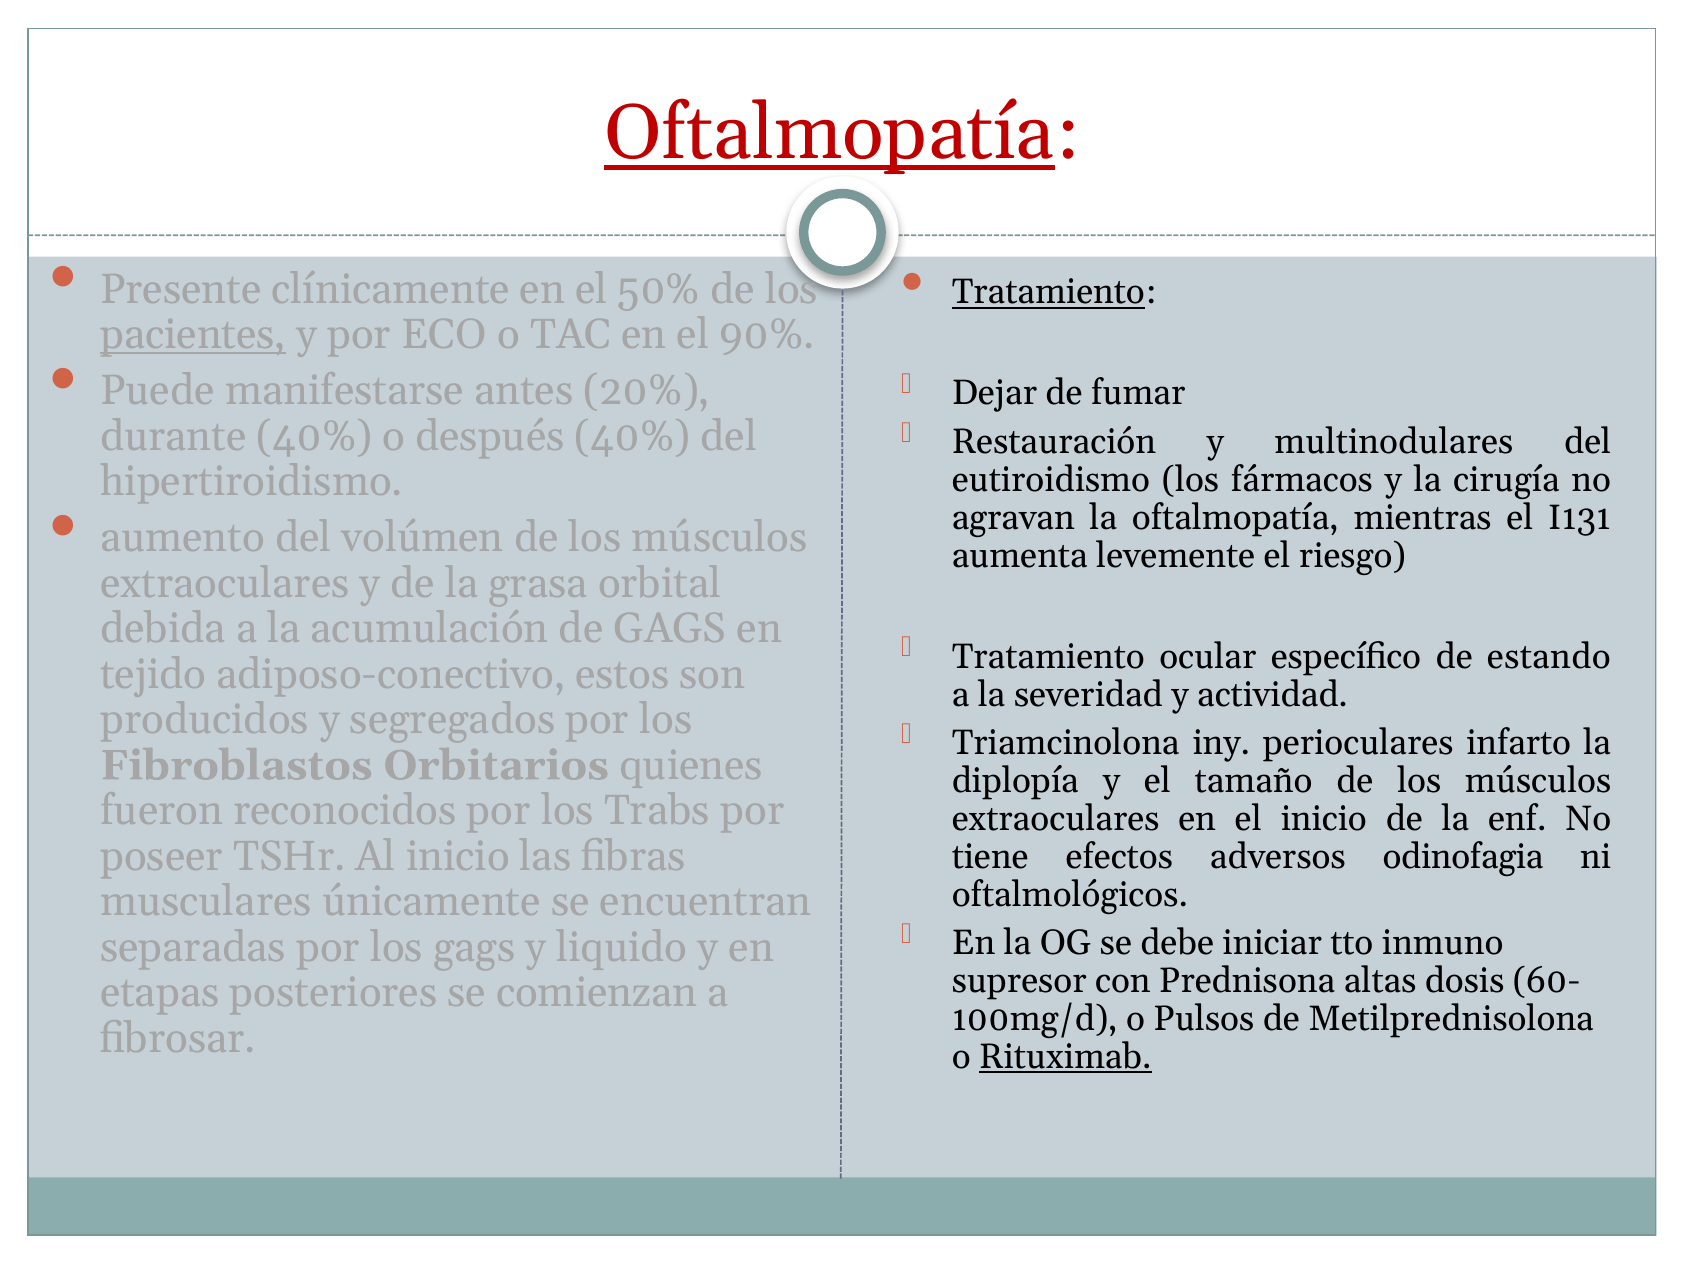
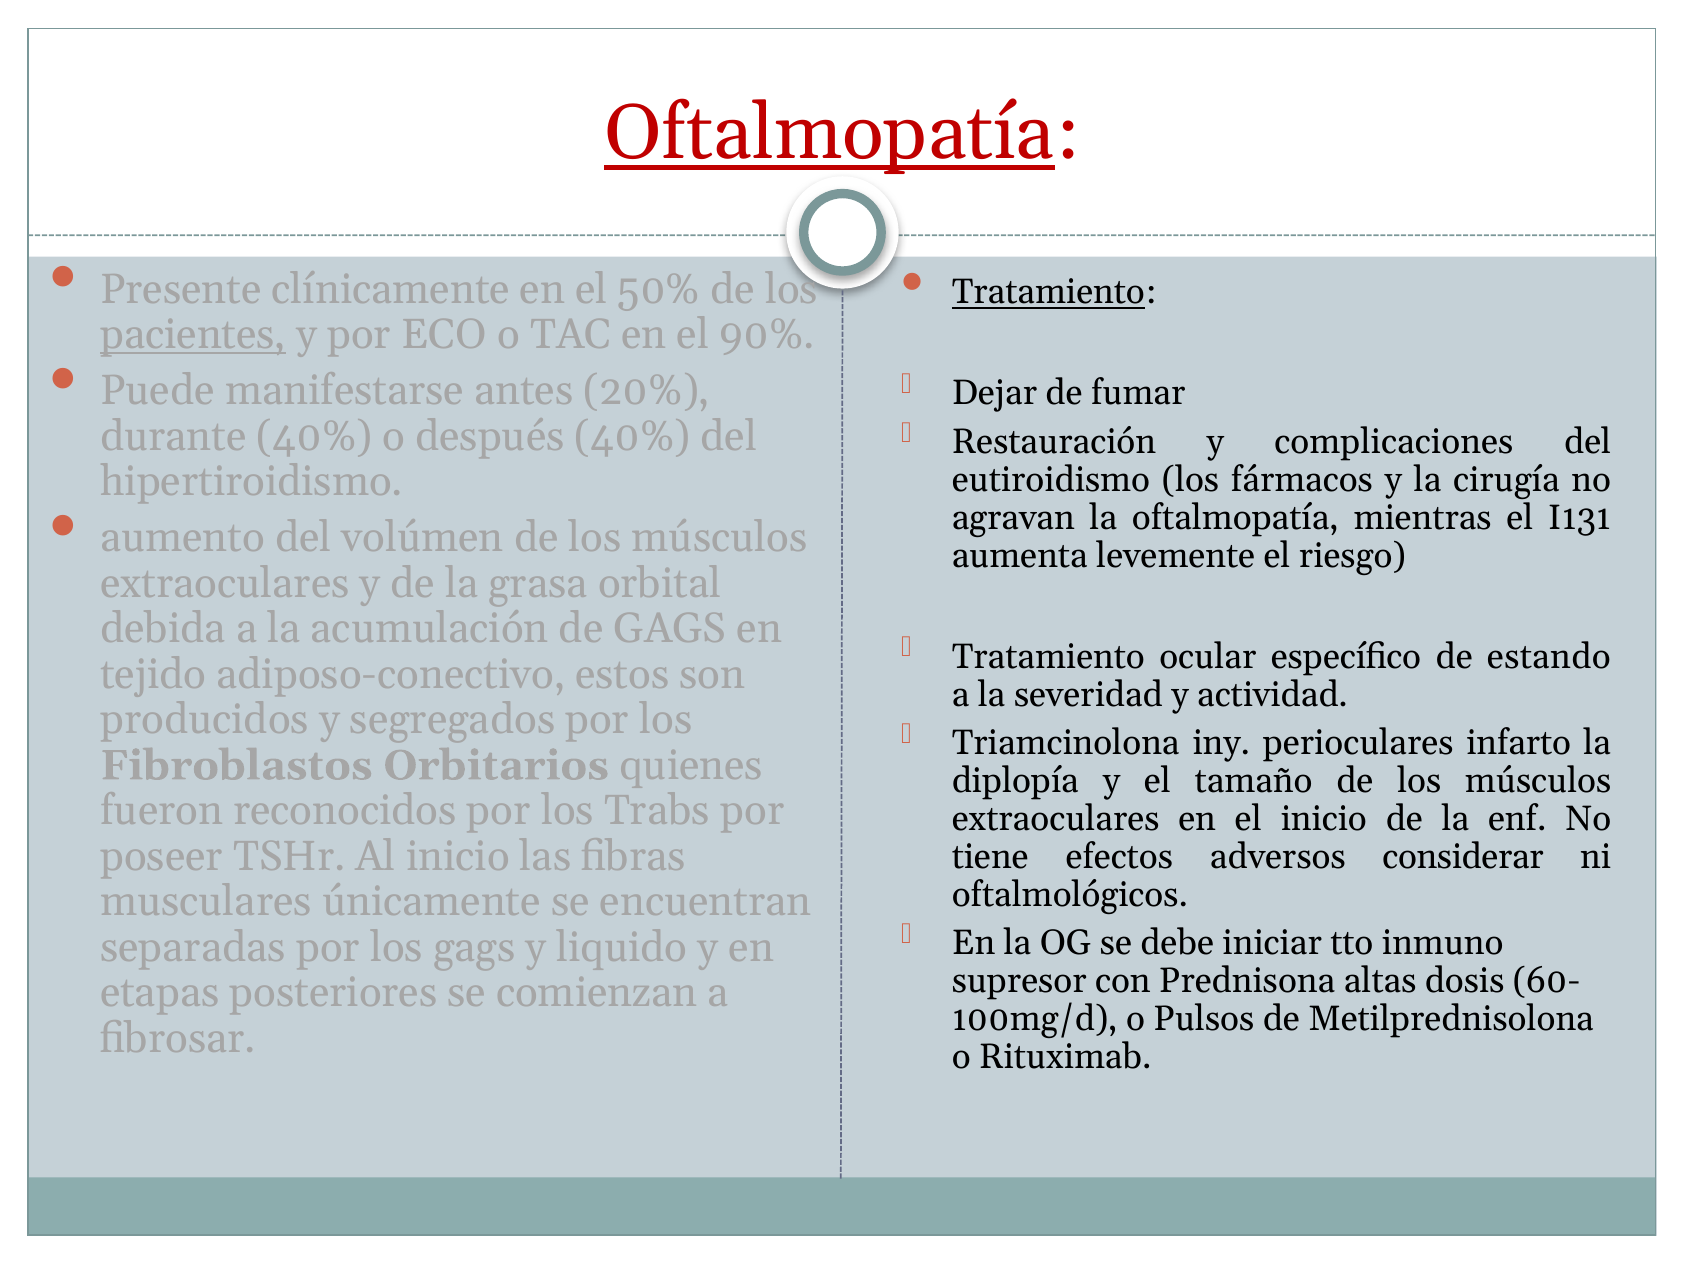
multinodulares: multinodulares -> complicaciones (1394, 442)
odinofagia: odinofagia -> considerar (1463, 857)
Rituximab underline: present -> none (1065, 1057)
